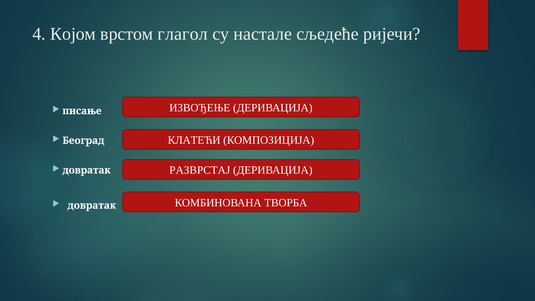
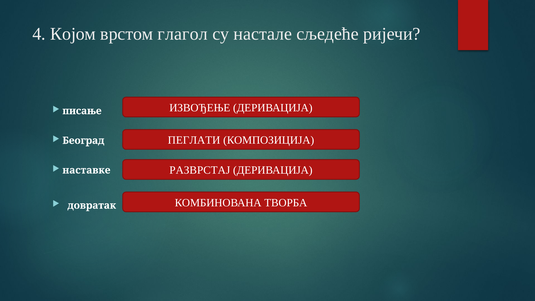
КЛАТЕЋИ: КЛАТЕЋИ -> ПЕГЛАТИ (194, 140)
довратак: довратак -> наставке (86, 170)
